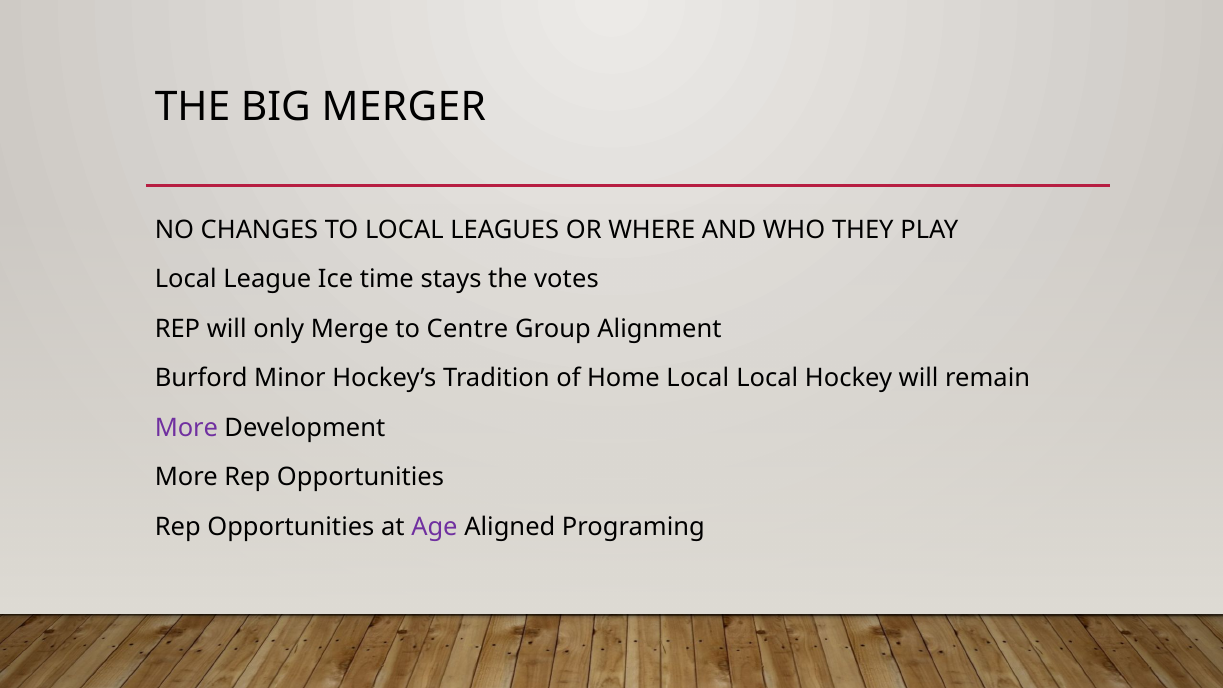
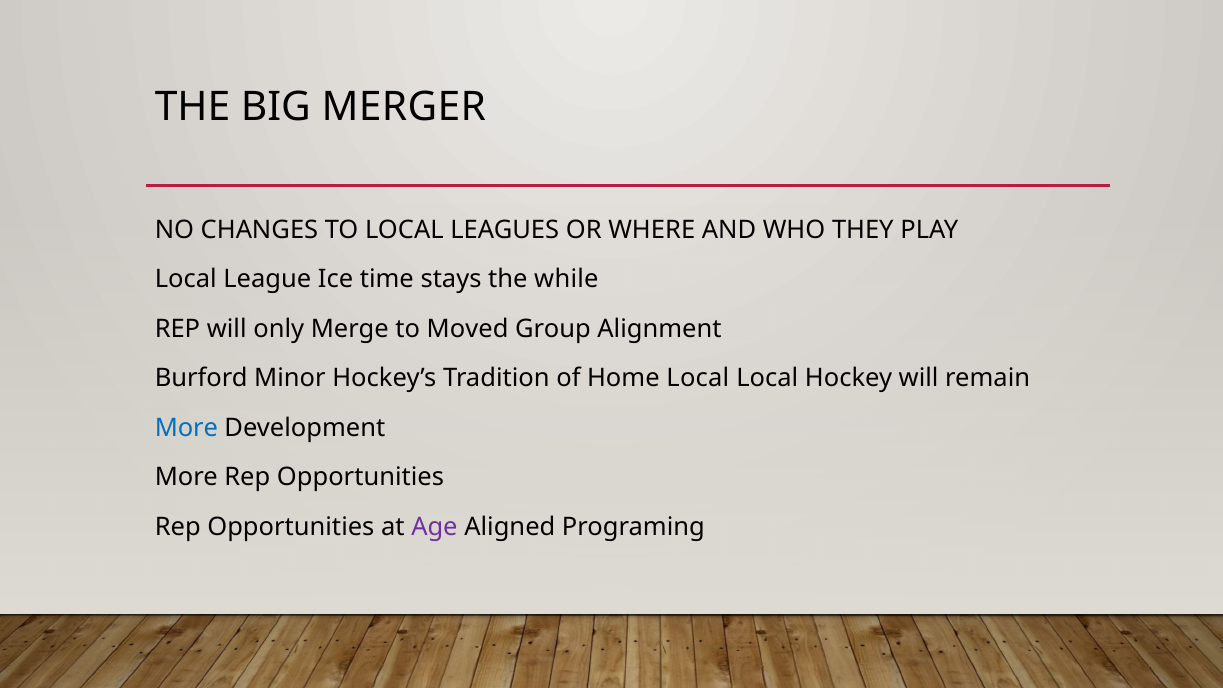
votes: votes -> while (566, 279)
Centre: Centre -> Moved (468, 329)
More colour: purple -> blue (186, 428)
